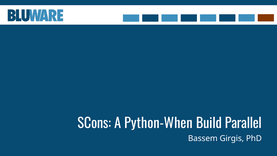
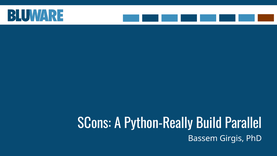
Python-When: Python-When -> Python-Really (159, 123)
